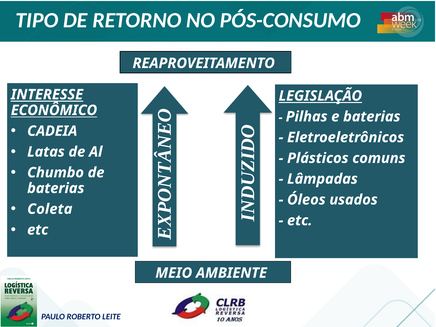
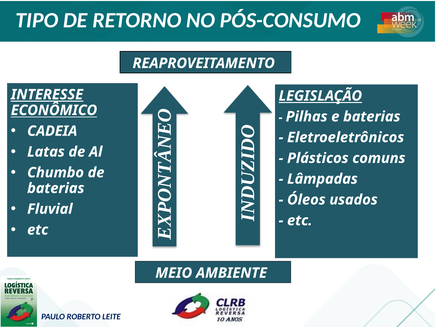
Coleta: Coleta -> Fluvial (50, 209)
